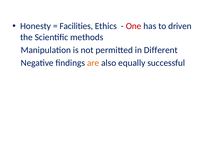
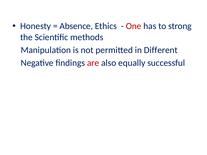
Facilities: Facilities -> Absence (76, 26)
driven: driven -> strong (180, 26)
are colour: orange -> red (93, 63)
